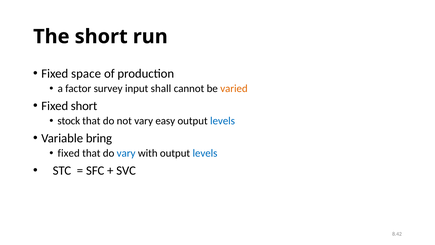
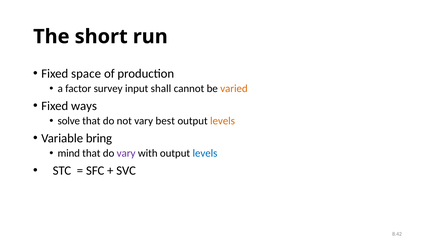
Fixed short: short -> ways (84, 106)
stock: stock -> solve (69, 121)
easy: easy -> best (165, 121)
levels colour: blue -> orange (223, 121)
fixed: fixed -> mind (69, 153)
vary colour: blue -> purple (126, 153)
